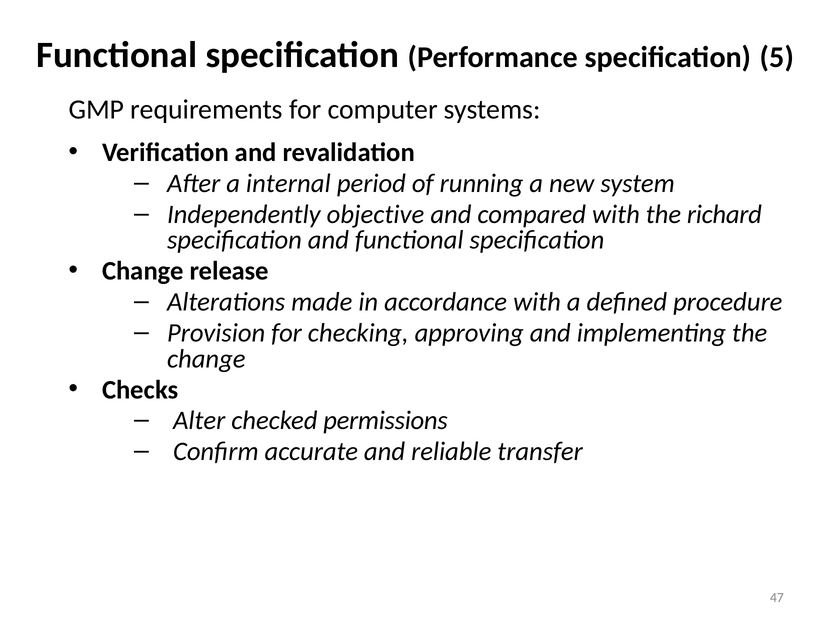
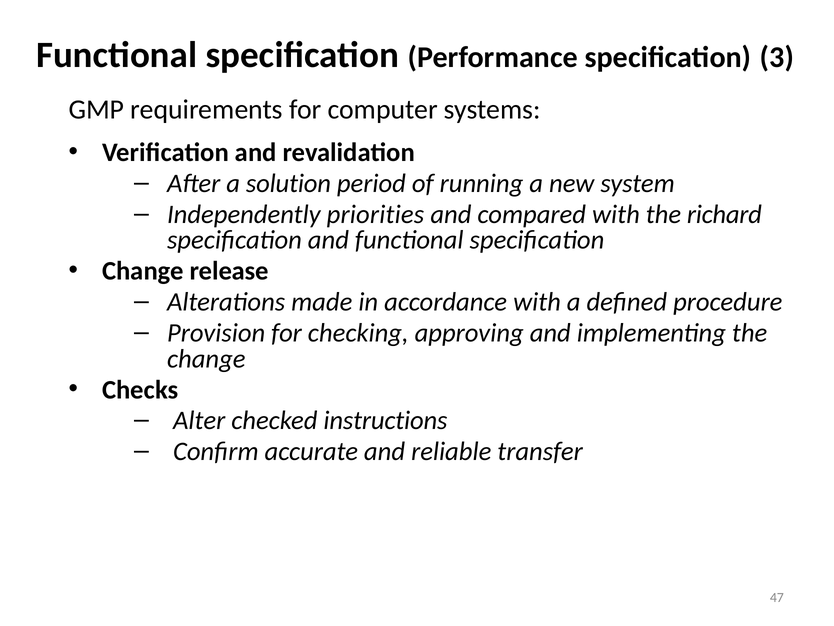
5: 5 -> 3 (777, 57)
internal: internal -> solution (288, 183)
objective: objective -> priorities (375, 214)
permissions: permissions -> instructions (385, 420)
